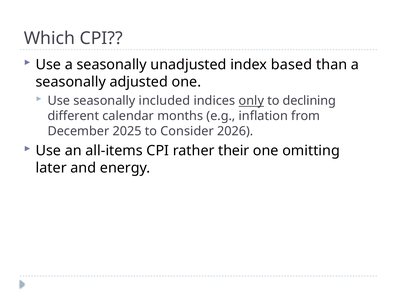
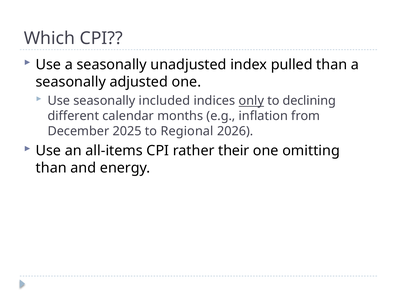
based: based -> pulled (292, 65)
Consider: Consider -> Regional (187, 131)
later: later -> than (51, 168)
